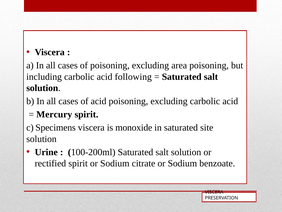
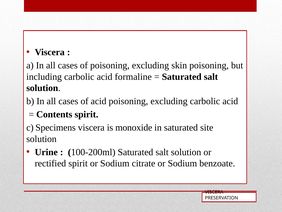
area: area -> skin (179, 65)
following: following -> formaline (133, 77)
Mercury: Mercury -> Contents (54, 114)
